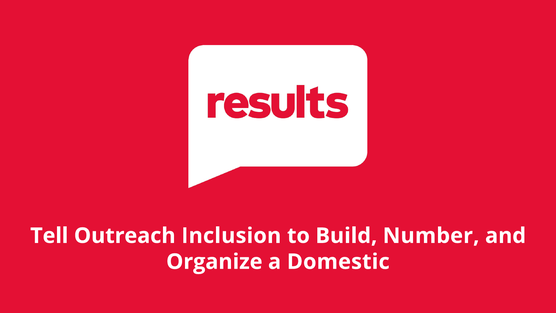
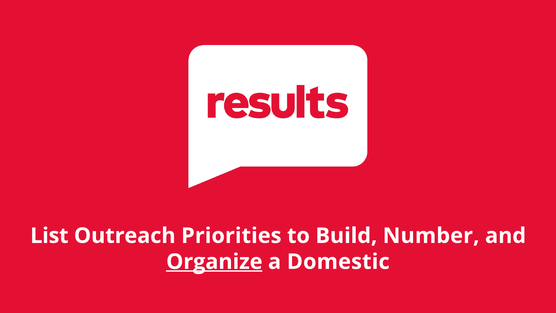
Tell: Tell -> List (49, 236)
Inclusion: Inclusion -> Priorities (231, 236)
Organize underline: none -> present (214, 262)
